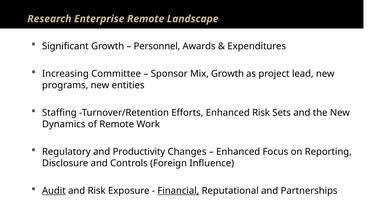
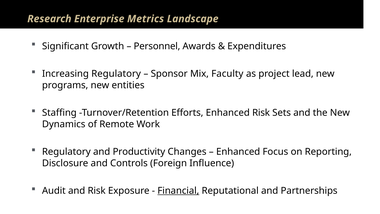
Enterprise Remote: Remote -> Metrics (146, 19)
Increasing Committee: Committee -> Regulatory (116, 74)
Mix Growth: Growth -> Faculty (227, 74)
Audit underline: present -> none (54, 191)
